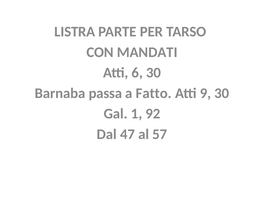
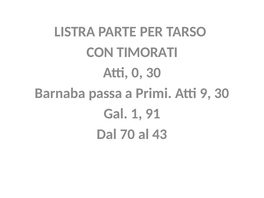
MANDATI: MANDATI -> TIMORATI (147, 52)
6: 6 -> 0 (137, 73)
Fatto: Fatto -> Primi (154, 93)
92: 92 -> 91 (153, 114)
47: 47 -> 70 (127, 134)
57: 57 -> 43 (160, 134)
